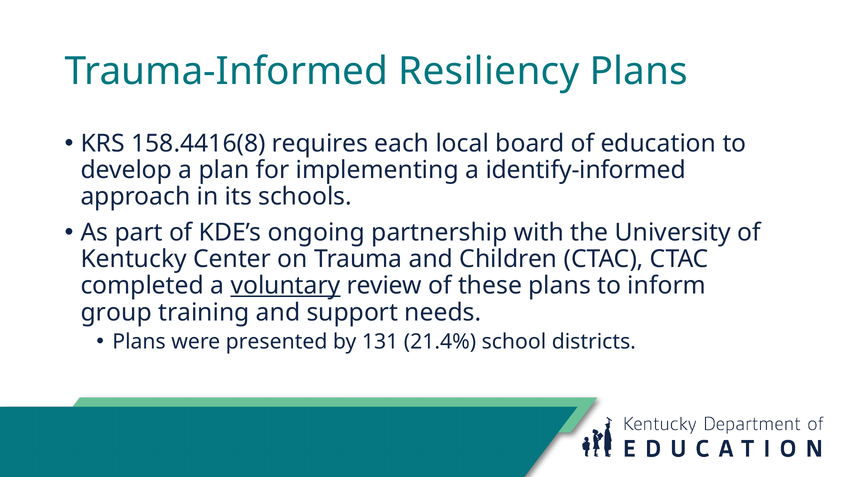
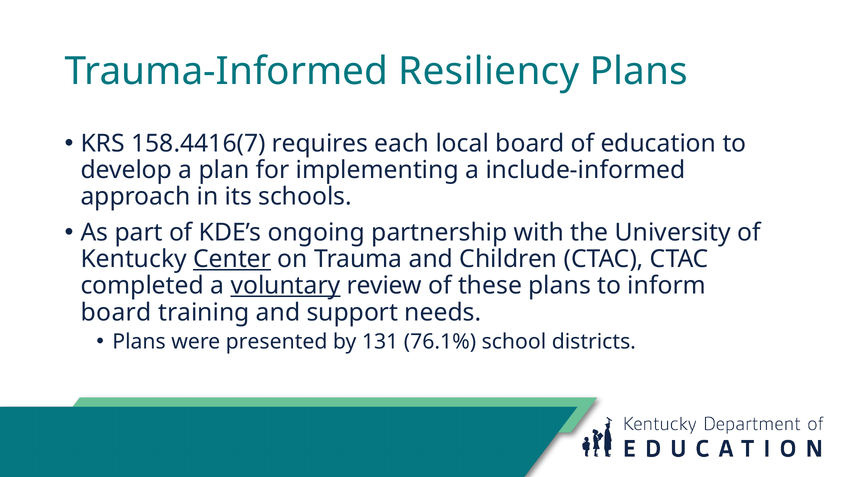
158.4416(8: 158.4416(8 -> 158.4416(7 (198, 143)
identify-informed: identify-informed -> include-informed (586, 170)
Center underline: none -> present (232, 259)
group: group -> board (116, 313)
21.4%: 21.4% -> 76.1% (440, 342)
